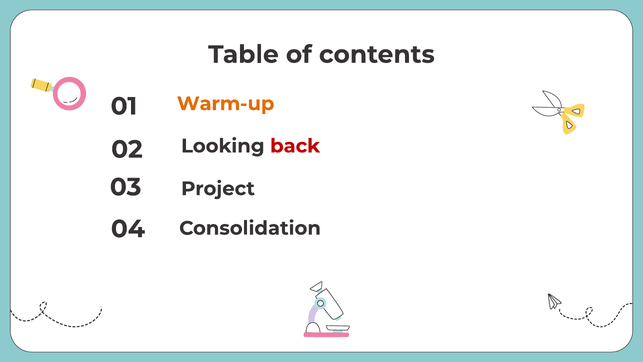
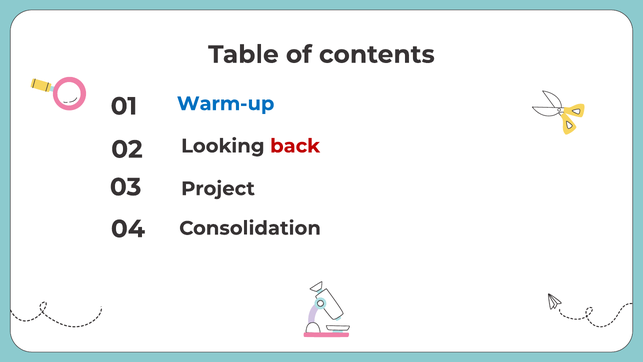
Warm-up colour: orange -> blue (226, 104)
